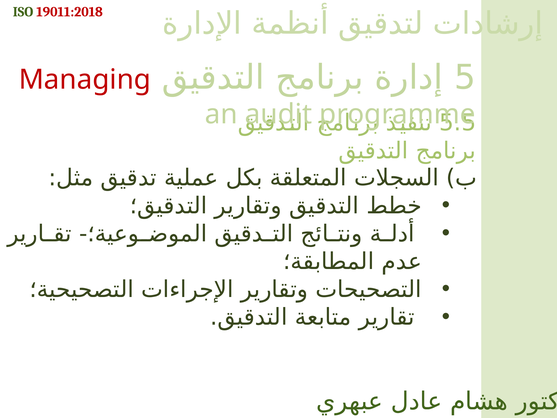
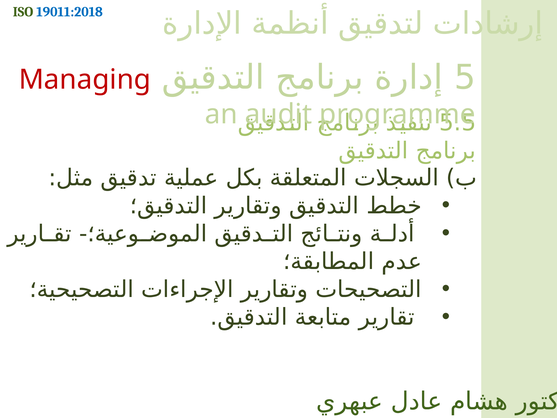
19011:2018 colour: red -> blue (70, 12)
